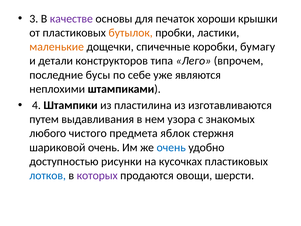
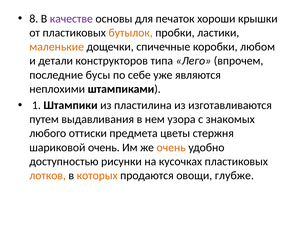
3: 3 -> 8 (34, 19)
бумагу: бумагу -> любом (258, 47)
4: 4 -> 1 (36, 105)
чистого: чистого -> оттиски (88, 133)
яблок: яблок -> цветы (175, 133)
очень colour: blue -> orange (171, 147)
лотков colour: blue -> orange (48, 175)
которых colour: purple -> orange (97, 175)
шерсти: шерсти -> глубже (234, 175)
